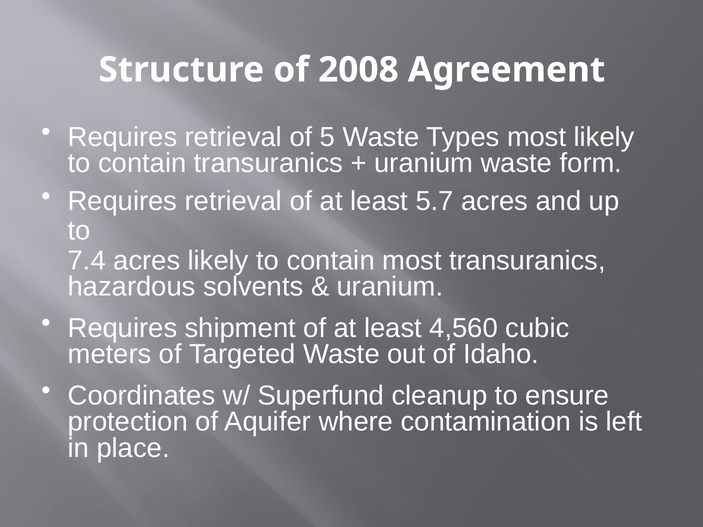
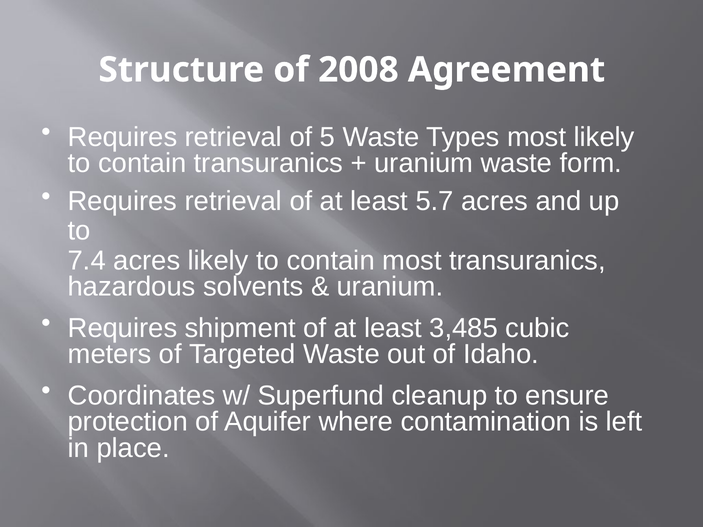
4,560: 4,560 -> 3,485 (464, 328)
